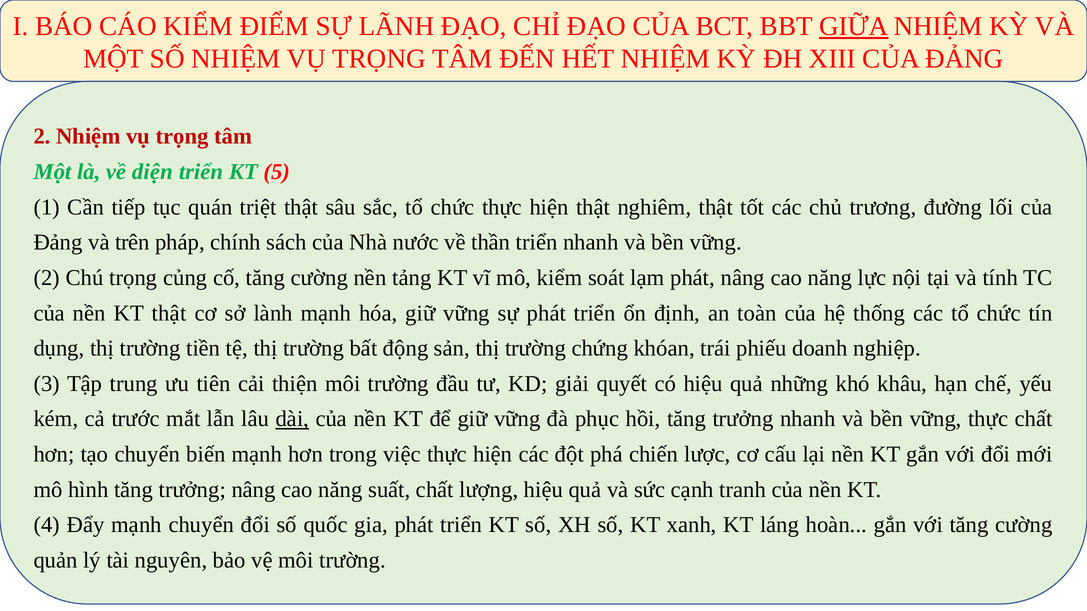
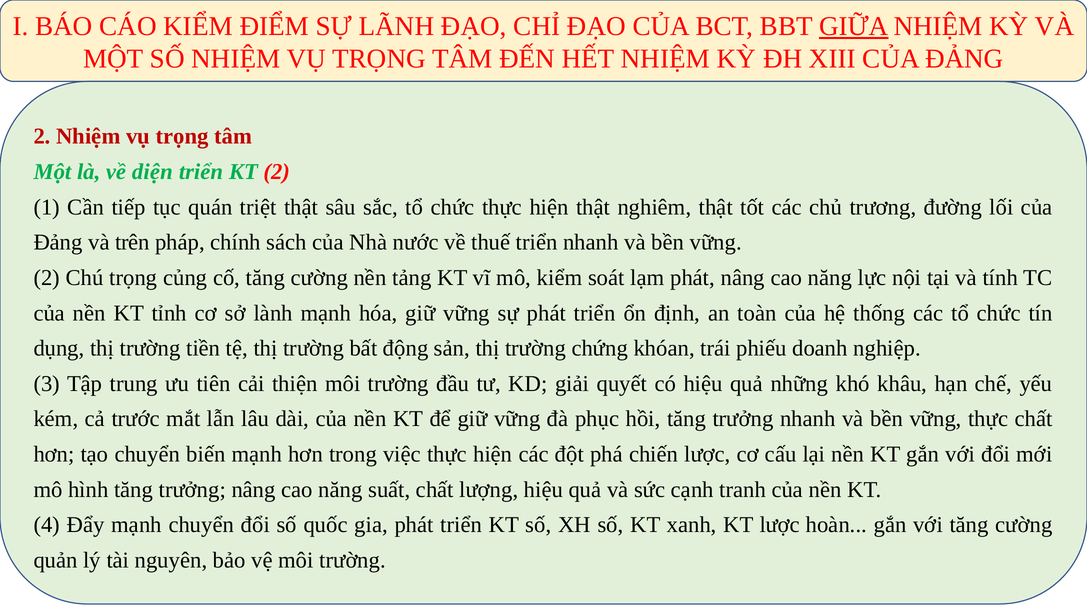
KT 5: 5 -> 2 (277, 172)
thần: thần -> thuế (491, 243)
KT thật: thật -> tỉnh (169, 313)
dài underline: present -> none (292, 419)
KT láng: láng -> lược (780, 525)
